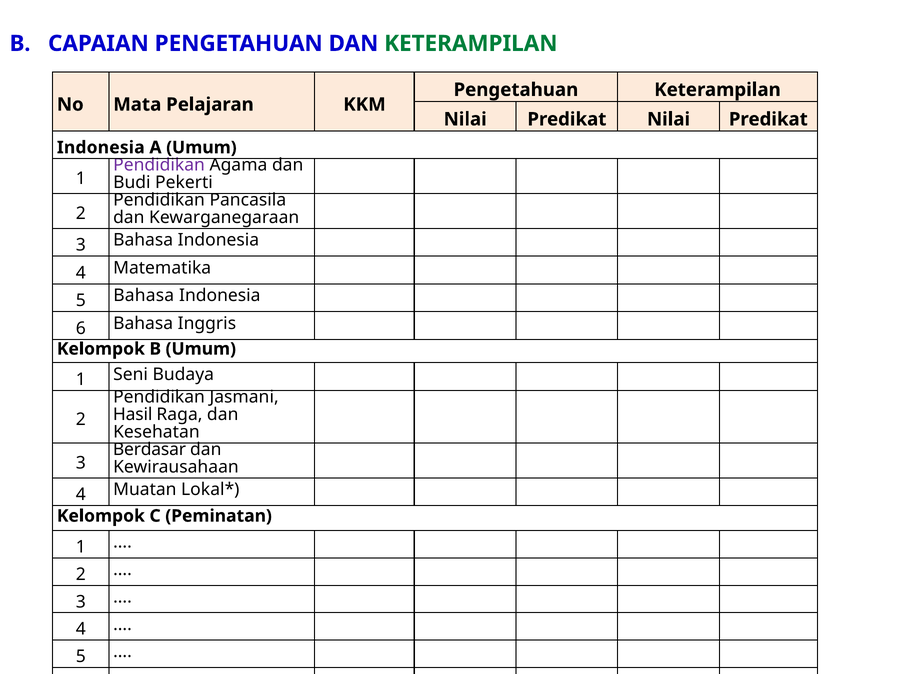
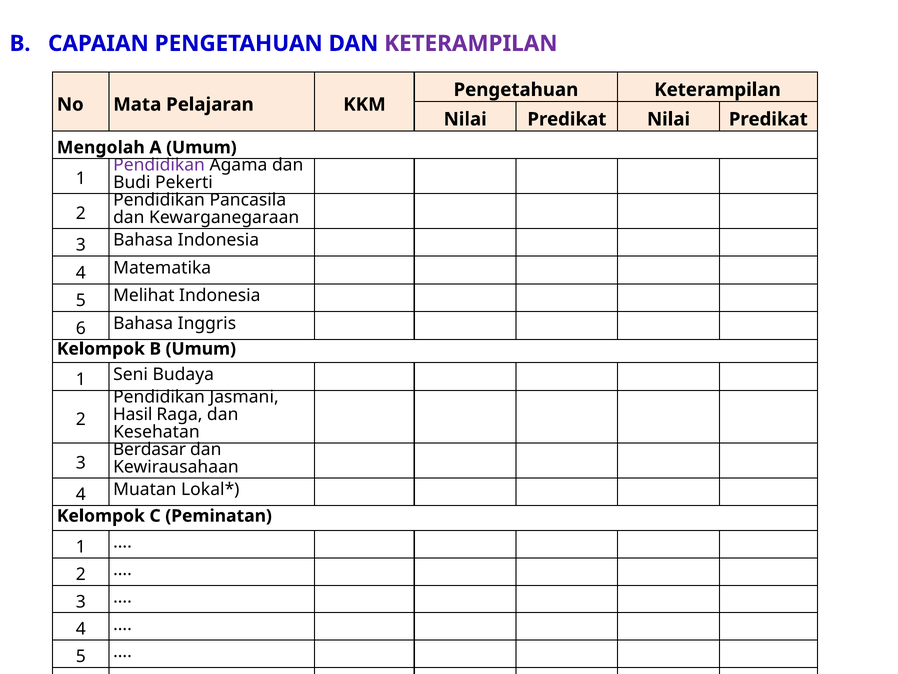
KETERAMPILAN colour: green -> purple (471, 43)
Indonesia: Indonesia -> Mengolah (101, 147)
5 Bahasa: Bahasa -> Melihat (144, 295)
